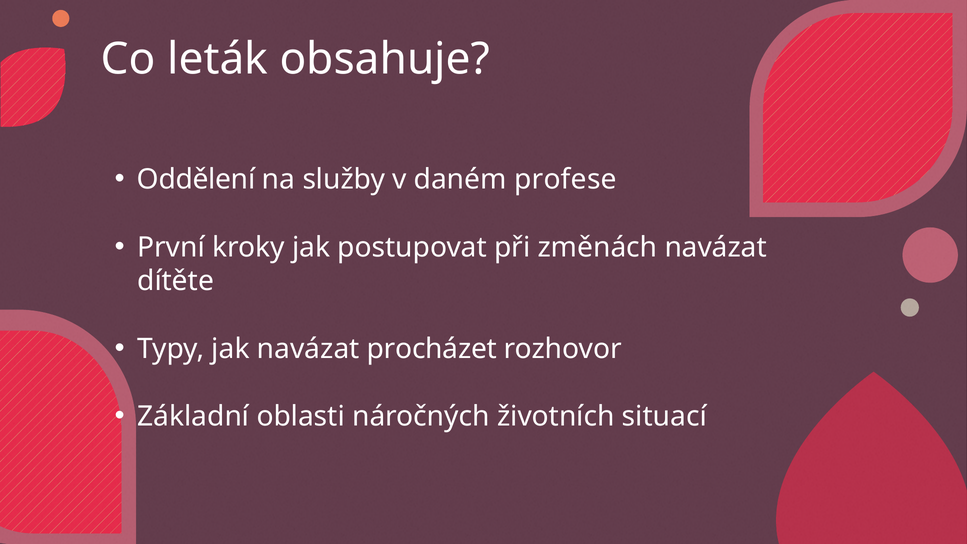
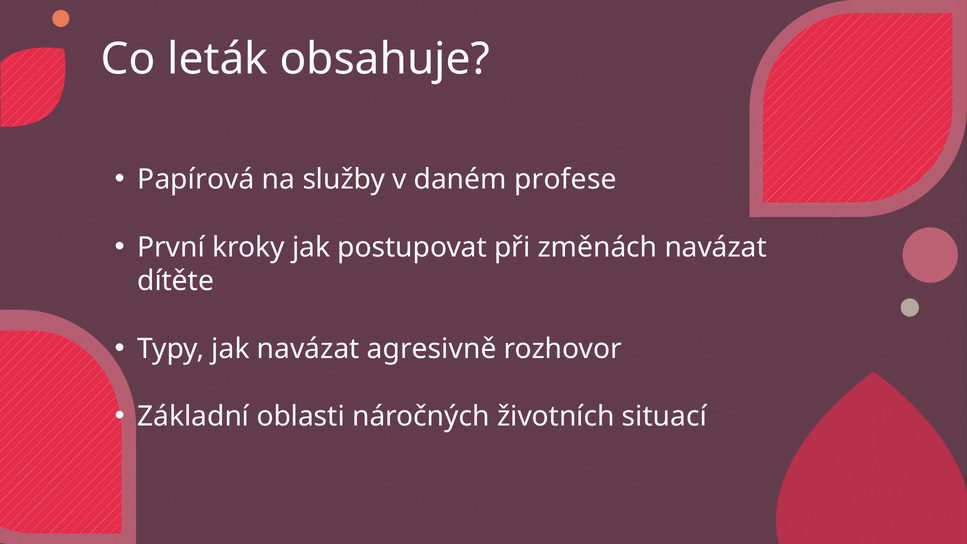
Oddělení: Oddělení -> Papírová (196, 179)
procházet: procházet -> agresivně (432, 349)
